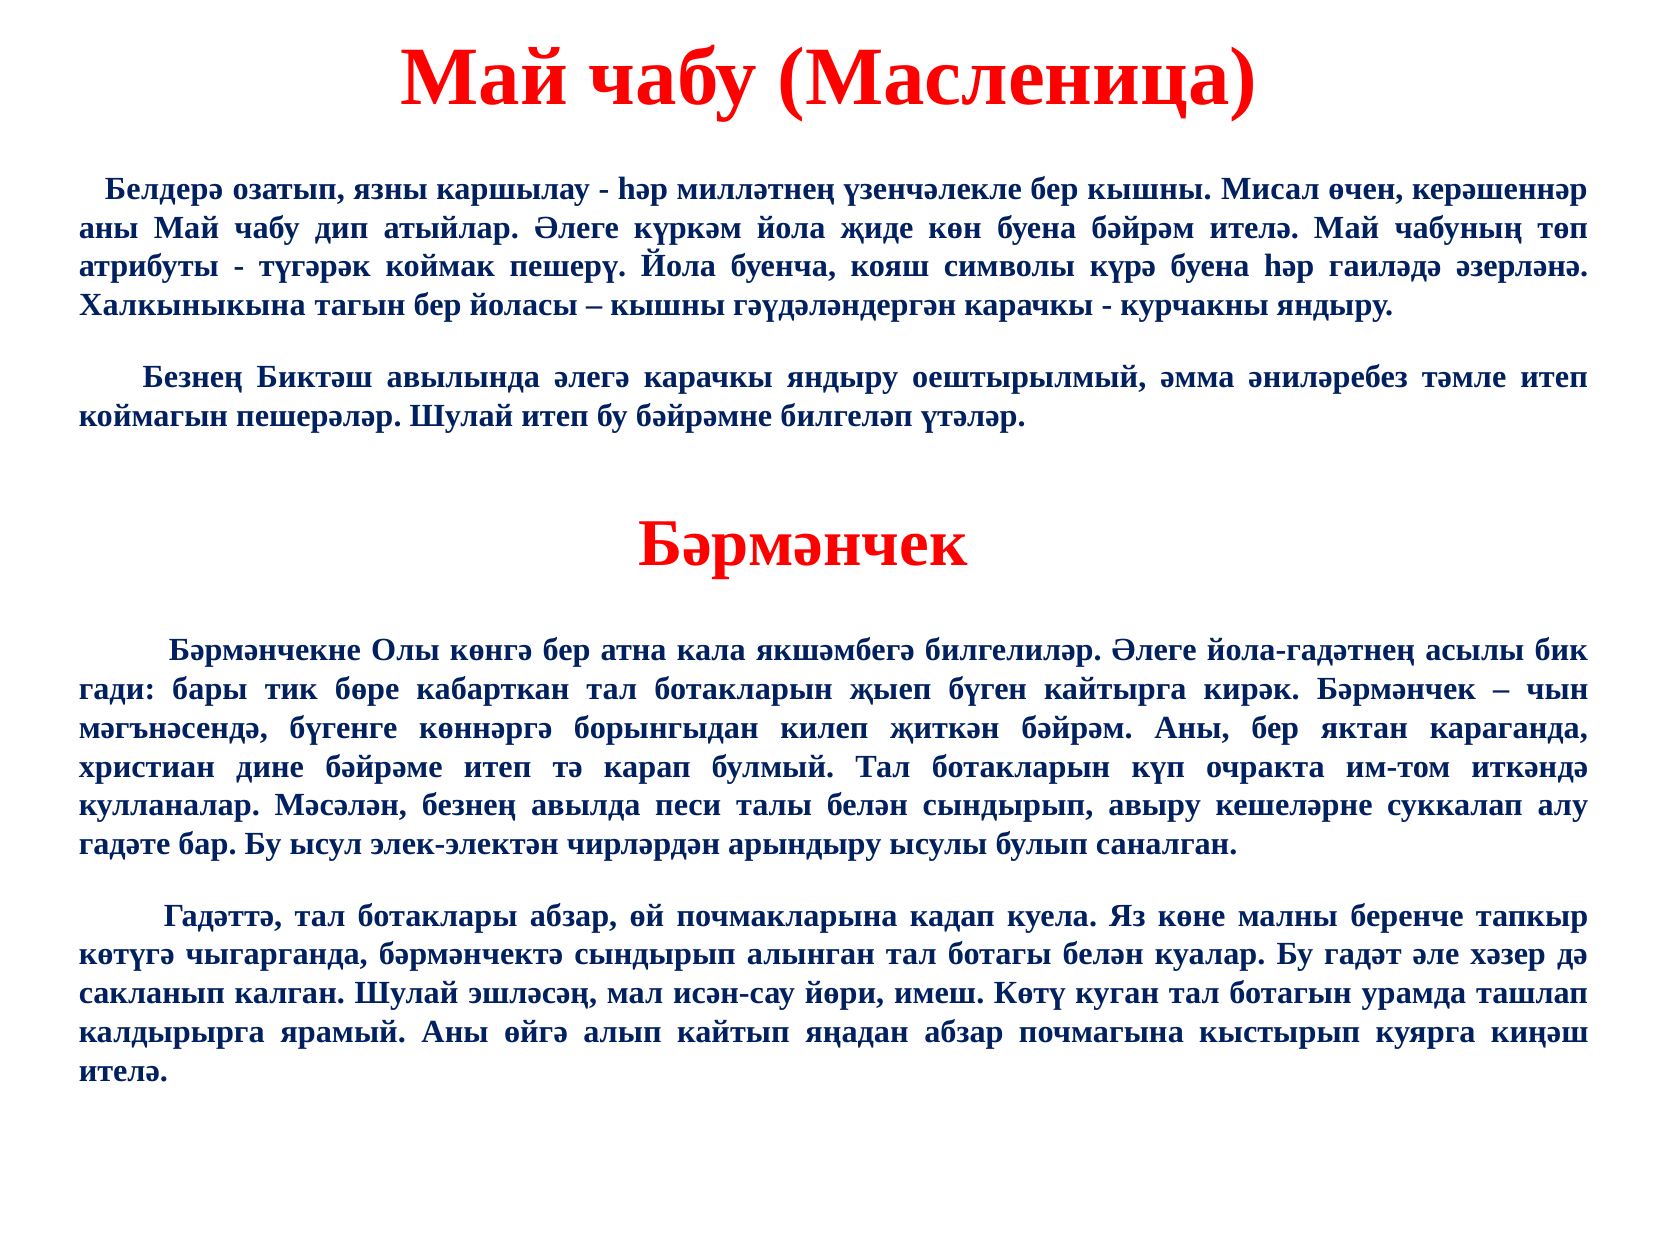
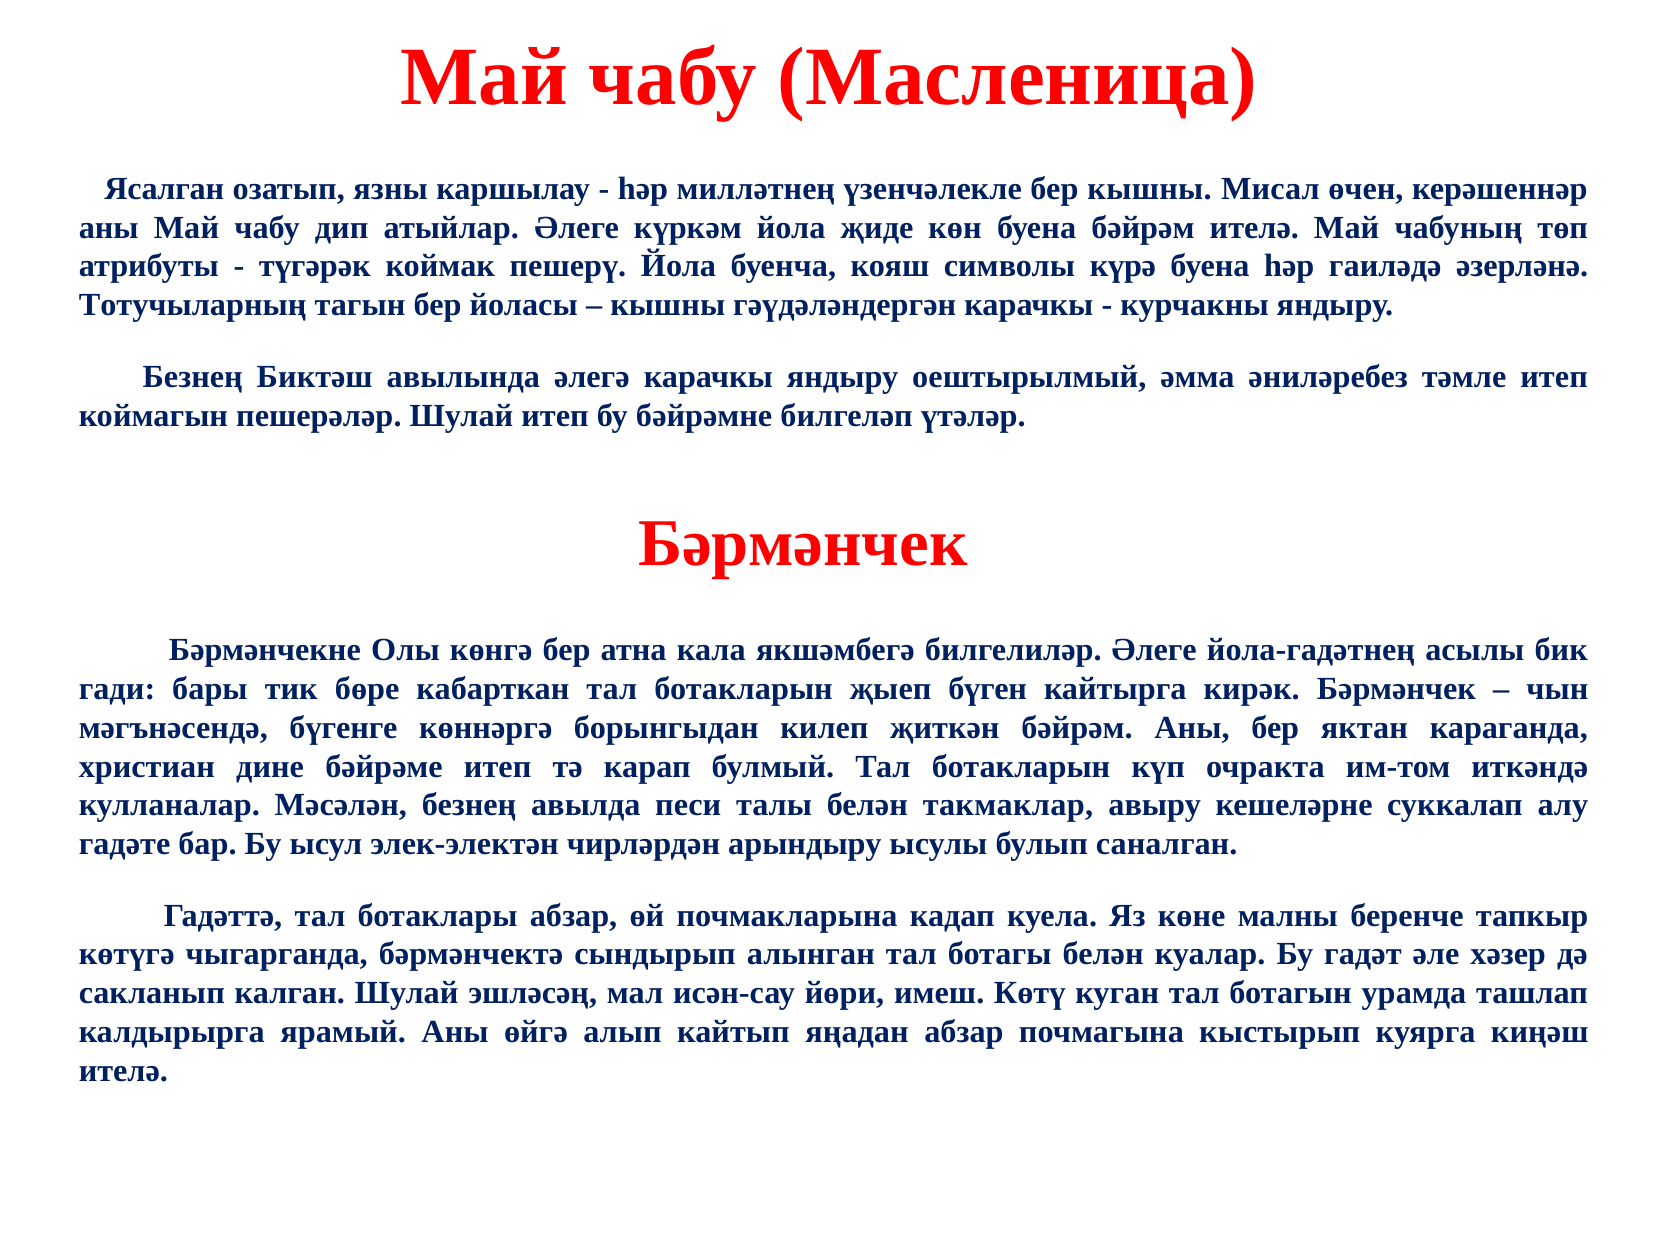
Белдерә: Белдерә -> Ясалган (164, 189)
Халкыныкына: Халкыныкына -> Тотучыларның (193, 305)
белән сындырып: сындырып -> такмаклар (1008, 805)
